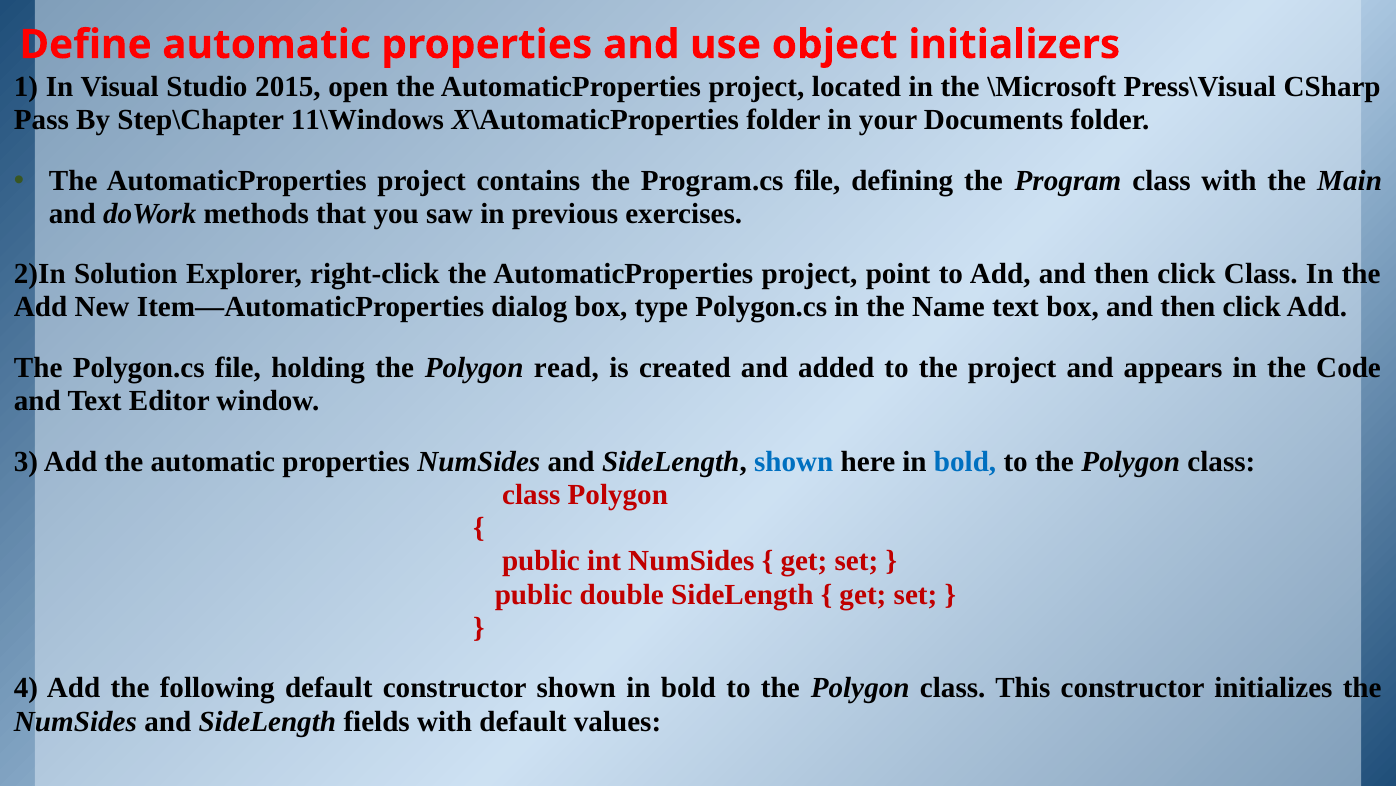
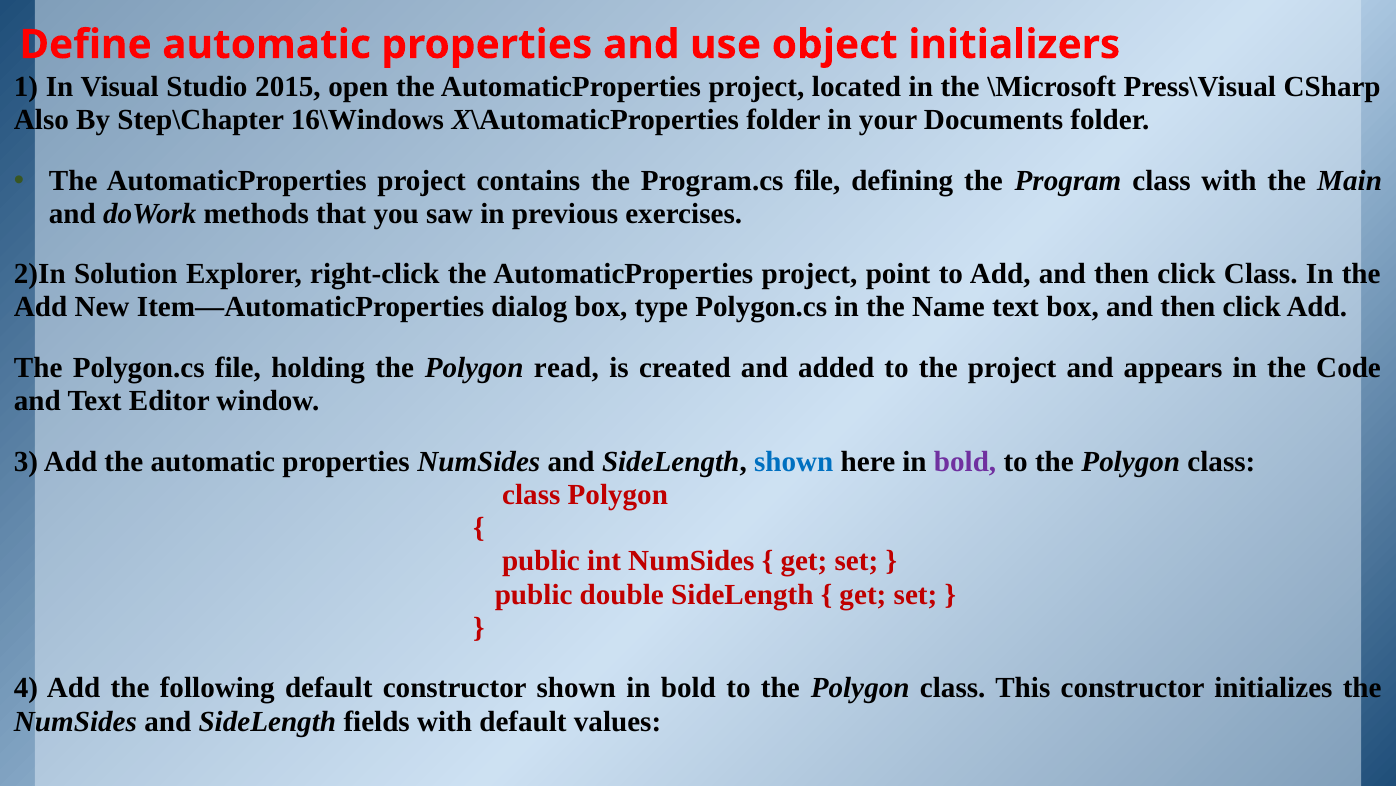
Pass: Pass -> Also (41, 120)
11\Windows: 11\Windows -> 16\Windows (367, 120)
bold colour: blue -> purple (965, 461)
